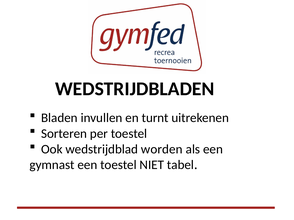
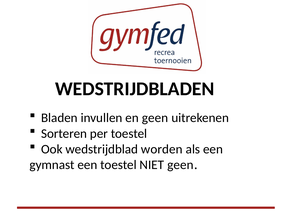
en turnt: turnt -> geen (155, 118)
NIET tabel: tabel -> geen (180, 165)
